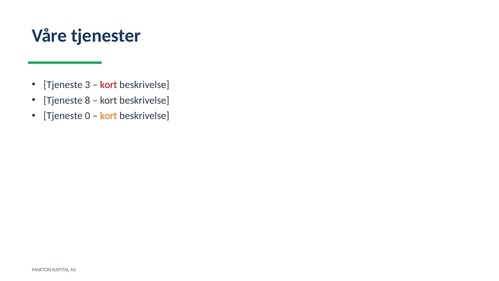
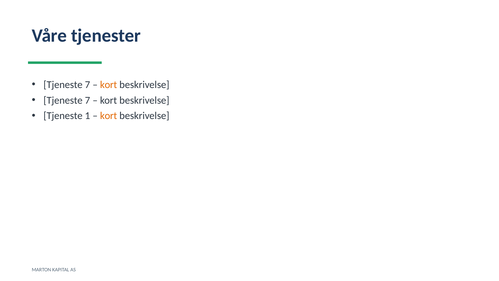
3: 3 -> 7 (87, 85)
kort colour: red -> orange (109, 85)
8: 8 -> 7 (87, 100)
0: 0 -> 1 (87, 116)
